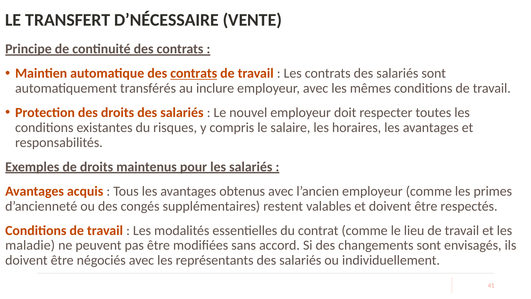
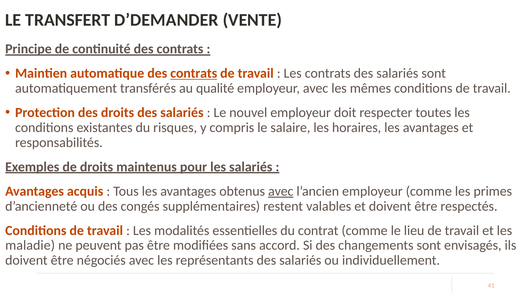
D’NÉCESSAIRE: D’NÉCESSAIRE -> D’DEMANDER (166, 20)
inclure: inclure -> qualité (215, 88)
avec underline: none -> present (281, 191)
